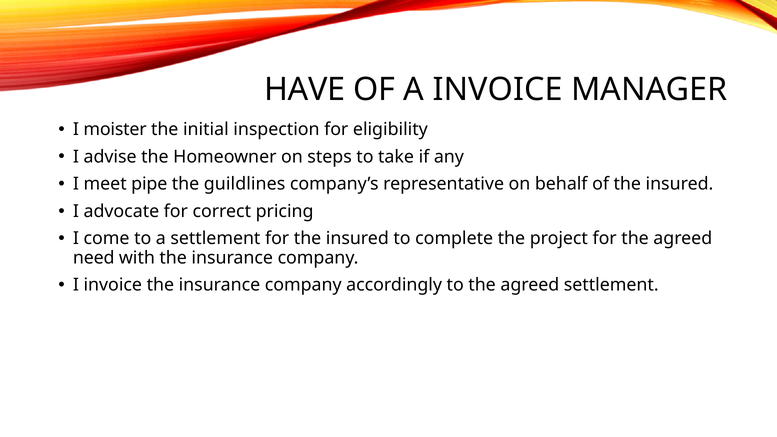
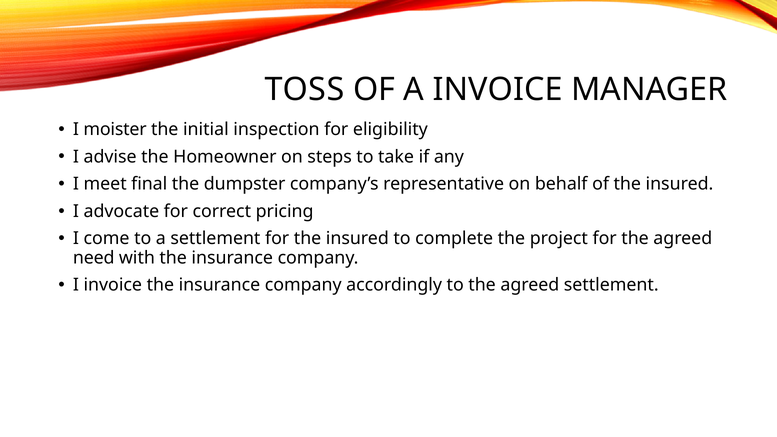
HAVE: HAVE -> TOSS (304, 90)
pipe: pipe -> final (149, 184)
guildlines: guildlines -> dumpster (245, 184)
